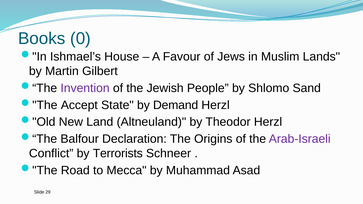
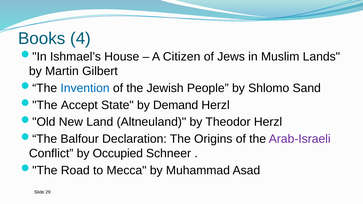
0: 0 -> 4 (80, 38)
Favour: Favour -> Citizen (182, 57)
Invention colour: purple -> blue (85, 88)
Terrorists: Terrorists -> Occupied (118, 154)
